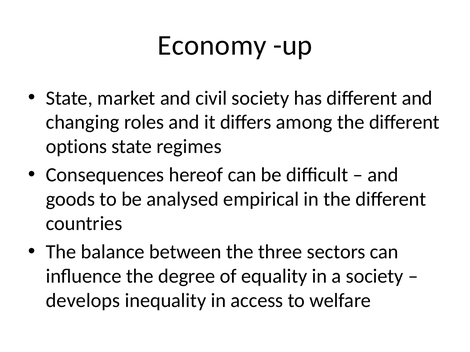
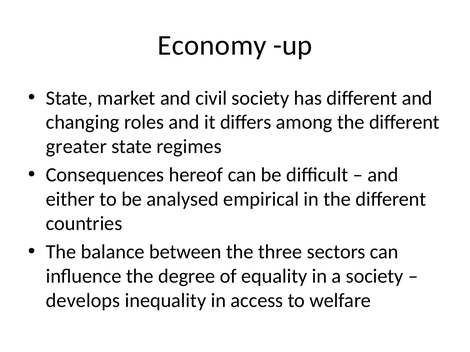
options: options -> greater (76, 147)
goods: goods -> either (70, 200)
